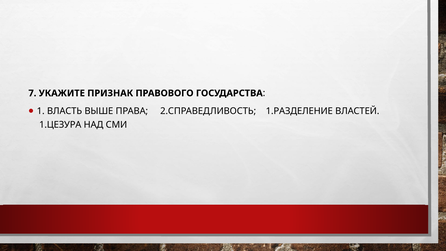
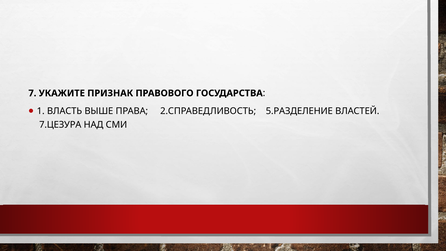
1.РАЗДЕЛЕНИЕ: 1.РАЗДЕЛЕНИЕ -> 5.РАЗДЕЛЕНИЕ (299, 111)
1.ЦЕЗУРА: 1.ЦЕЗУРА -> 7.ЦЕЗУРА (60, 125)
